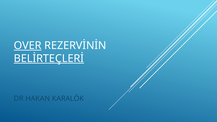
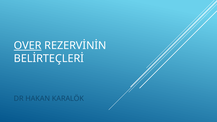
BELİRTEÇLERİ underline: present -> none (49, 59)
